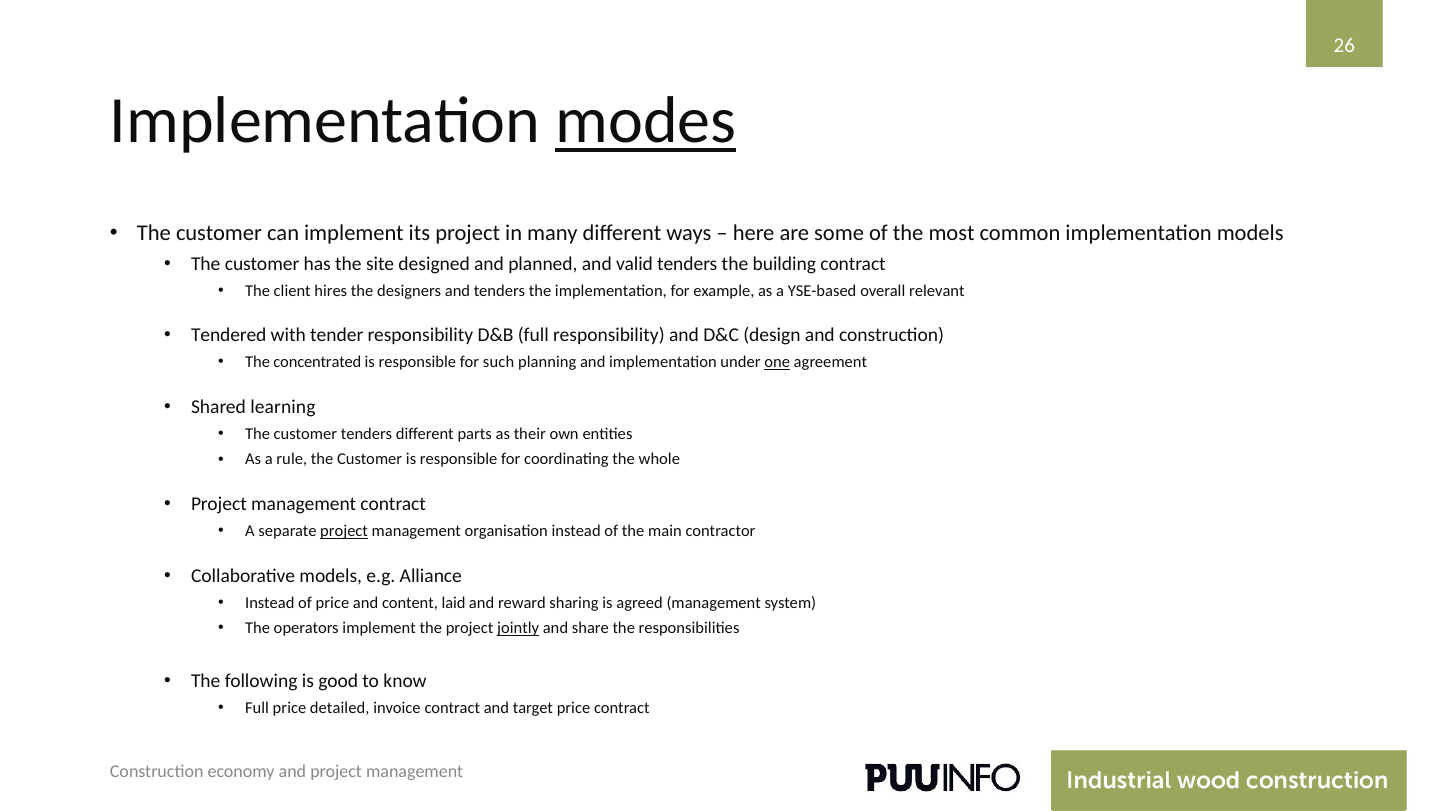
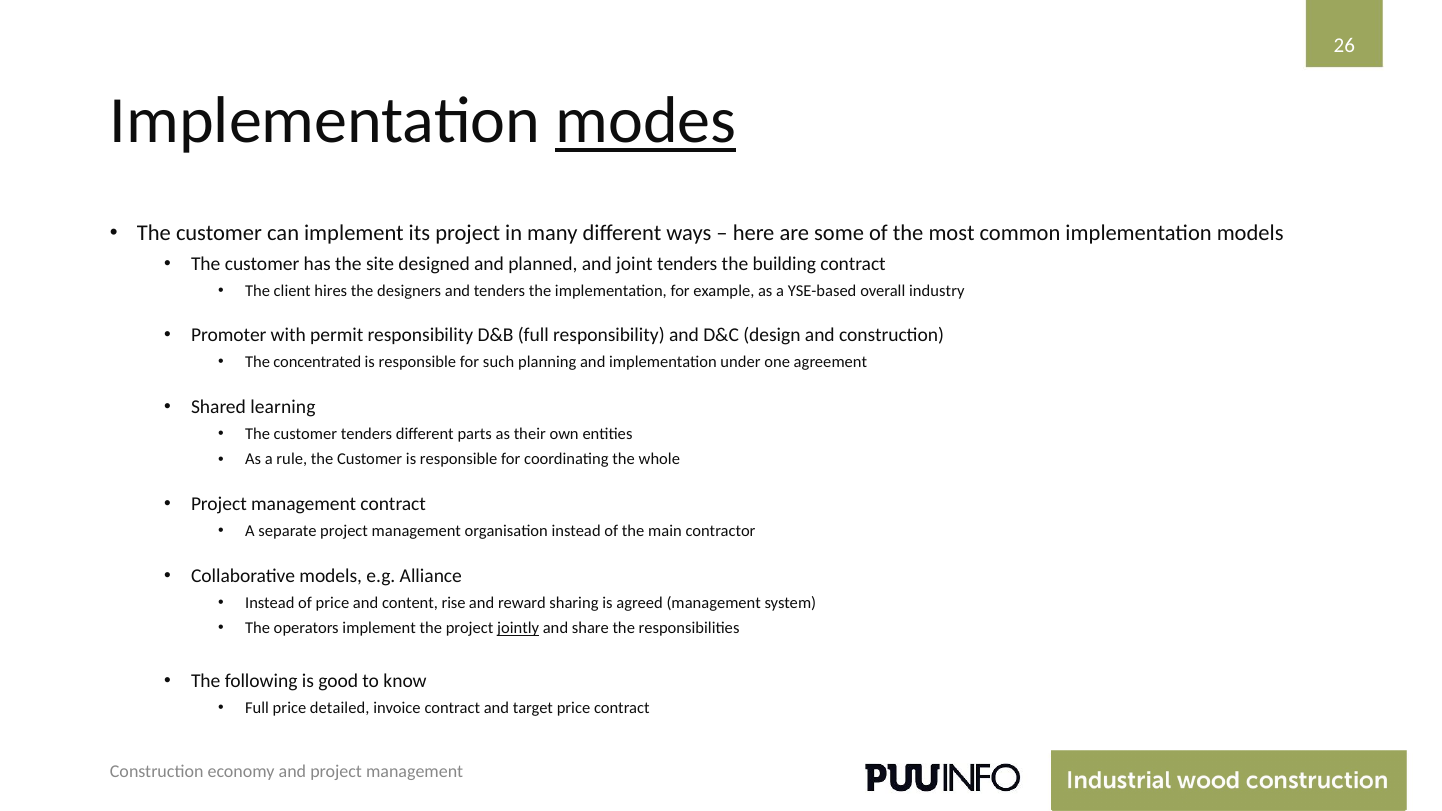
valid: valid -> joint (634, 264)
relevant: relevant -> industry (937, 291)
Tendered: Tendered -> Promoter (229, 335)
tender: tender -> permit (337, 335)
one underline: present -> none (777, 362)
project underline: present -> none (344, 531)
laid: laid -> rise (454, 603)
